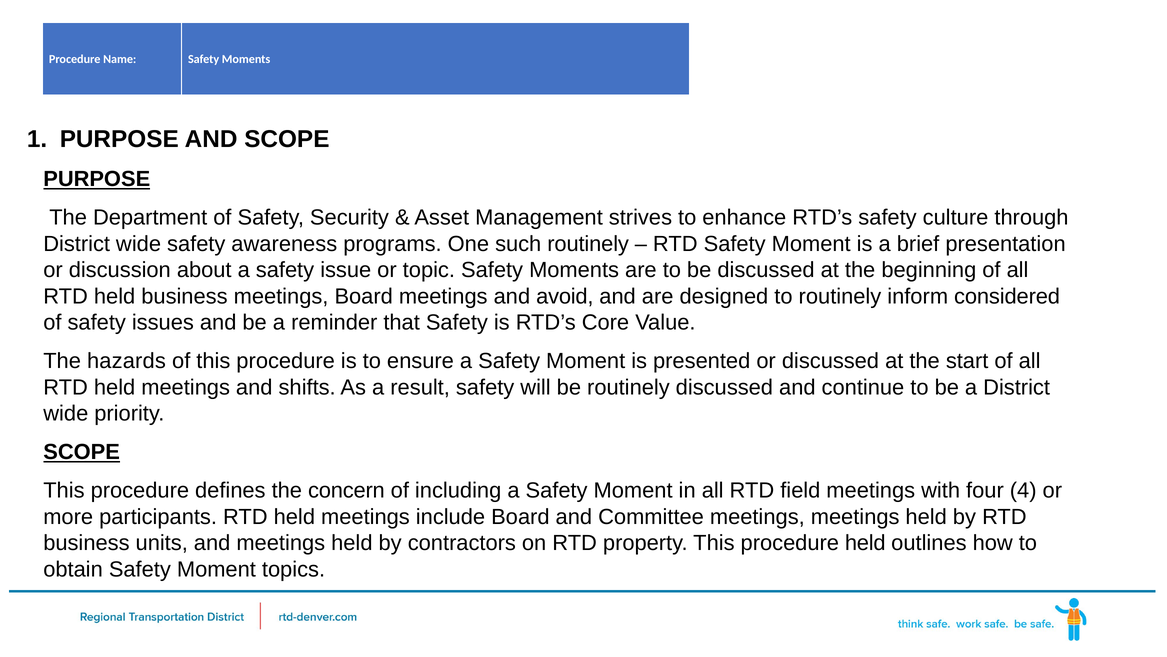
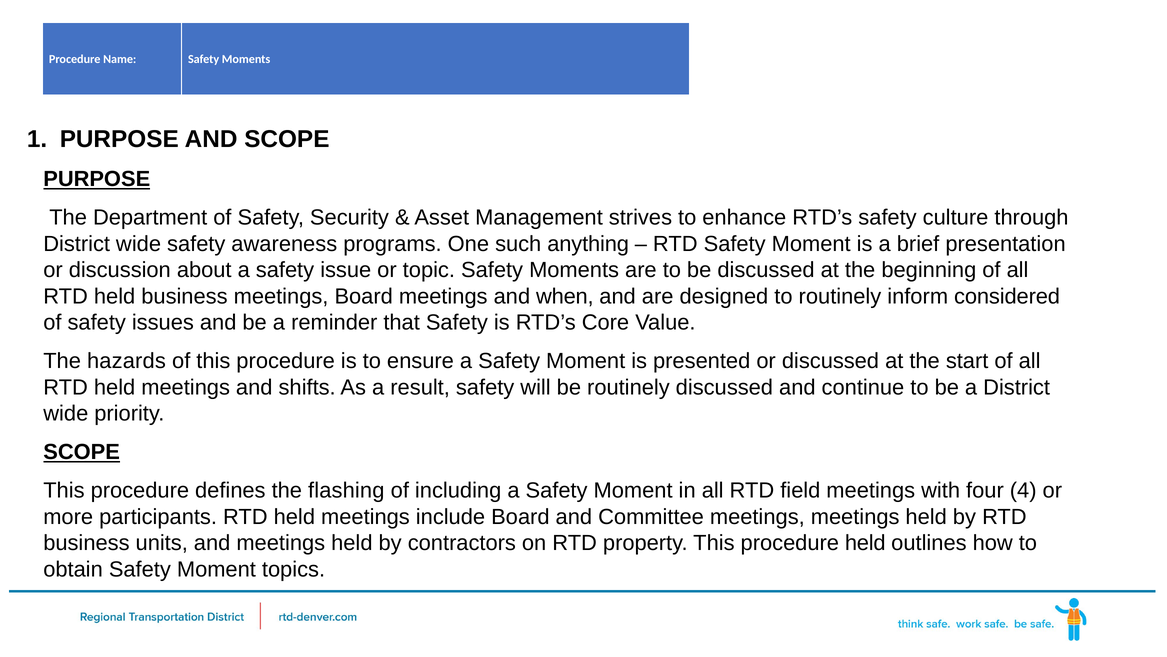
such routinely: routinely -> anything (588, 244)
avoid: avoid -> when (565, 296)
concern: concern -> flashing (346, 490)
